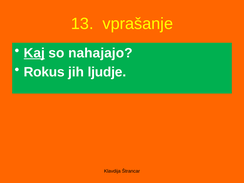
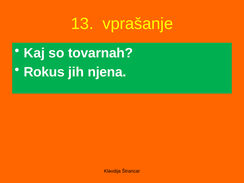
Kaj underline: present -> none (34, 53)
nahajajo: nahajajo -> tovarnah (101, 53)
ljudje: ljudje -> njena (107, 72)
